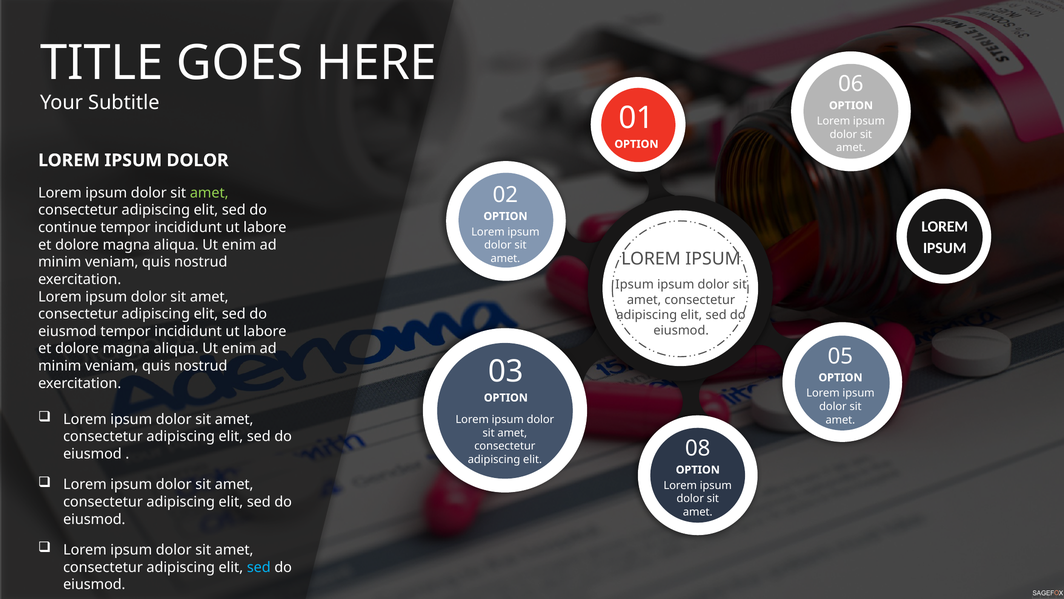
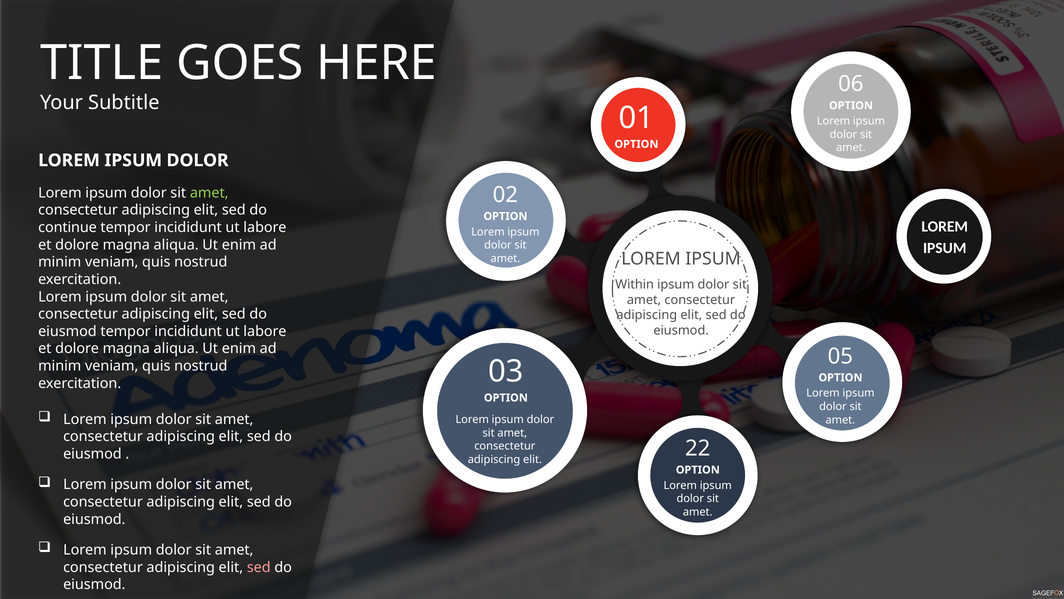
Ipsum: Ipsum -> Within (635, 284)
08: 08 -> 22 (698, 448)
sed colour: light blue -> pink (259, 567)
